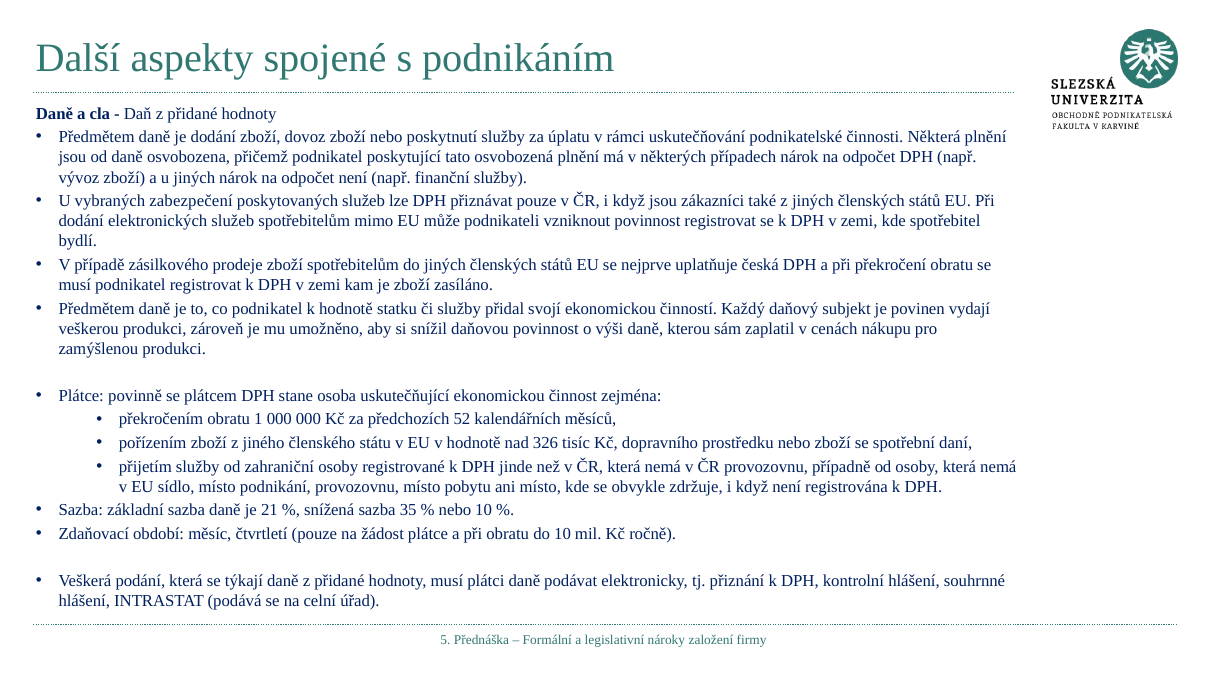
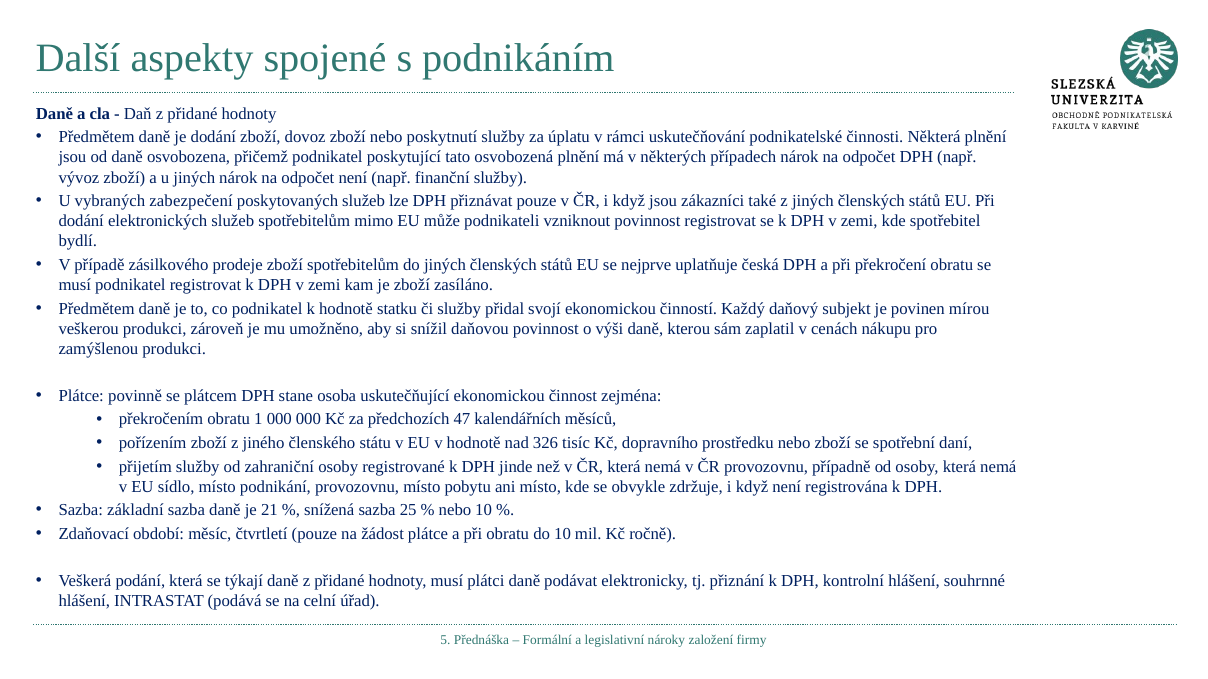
vydají: vydají -> mírou (969, 309)
52: 52 -> 47 (462, 420)
35: 35 -> 25 (408, 511)
